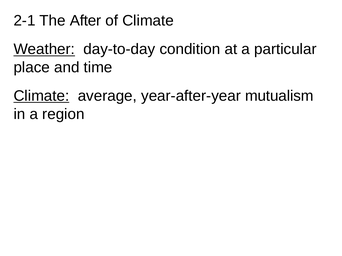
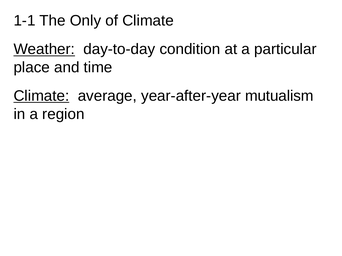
2-1: 2-1 -> 1-1 (25, 21)
After: After -> Only (86, 21)
